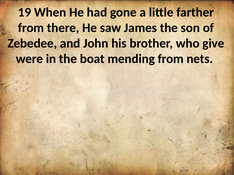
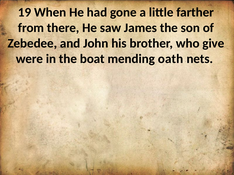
mending from: from -> oath (171, 59)
